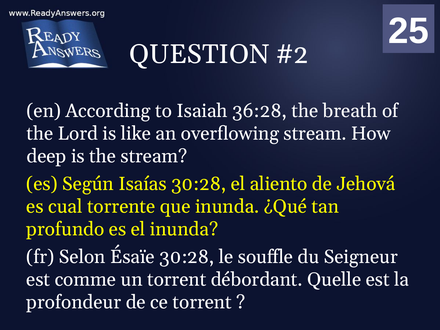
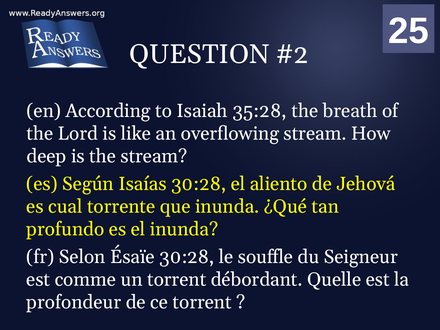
36:28: 36:28 -> 35:28 (260, 111)
